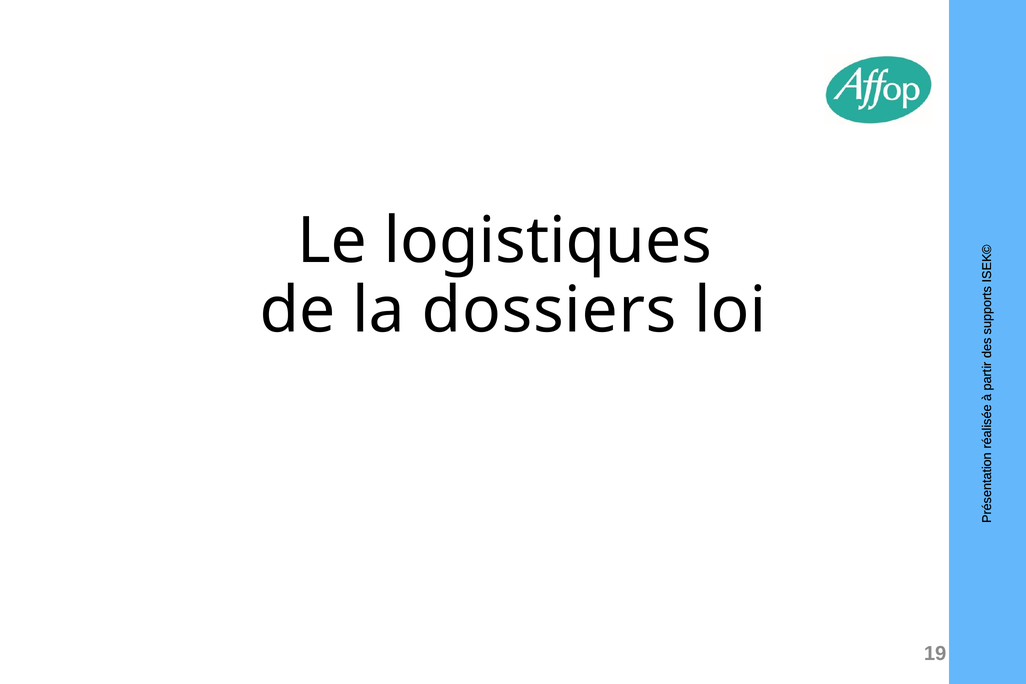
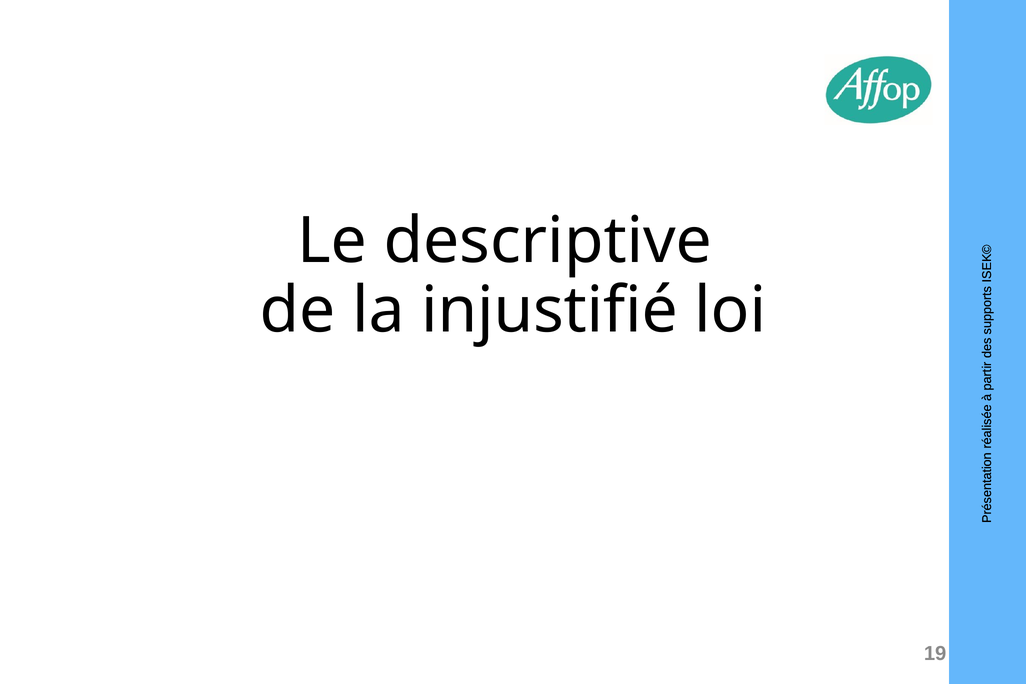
logistiques: logistiques -> descriptive (548, 241)
dossiers: dossiers -> injustifié (550, 310)
